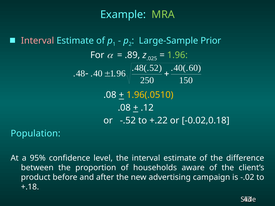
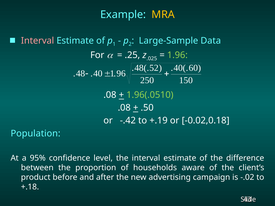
MRA colour: light green -> yellow (163, 15)
Prior: Prior -> Data (211, 41)
.89: .89 -> .25 (132, 55)
1.96(.0510 colour: yellow -> light green (150, 95)
.12: .12 -> .50 (147, 108)
-.52: -.52 -> -.42 (128, 121)
+.22: +.22 -> +.19 (159, 121)
